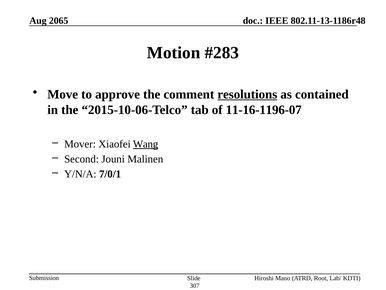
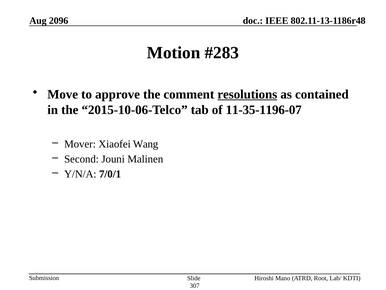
2065: 2065 -> 2096 (59, 21)
11-16-1196-07: 11-16-1196-07 -> 11-35-1196-07 (264, 110)
Wang underline: present -> none (146, 144)
